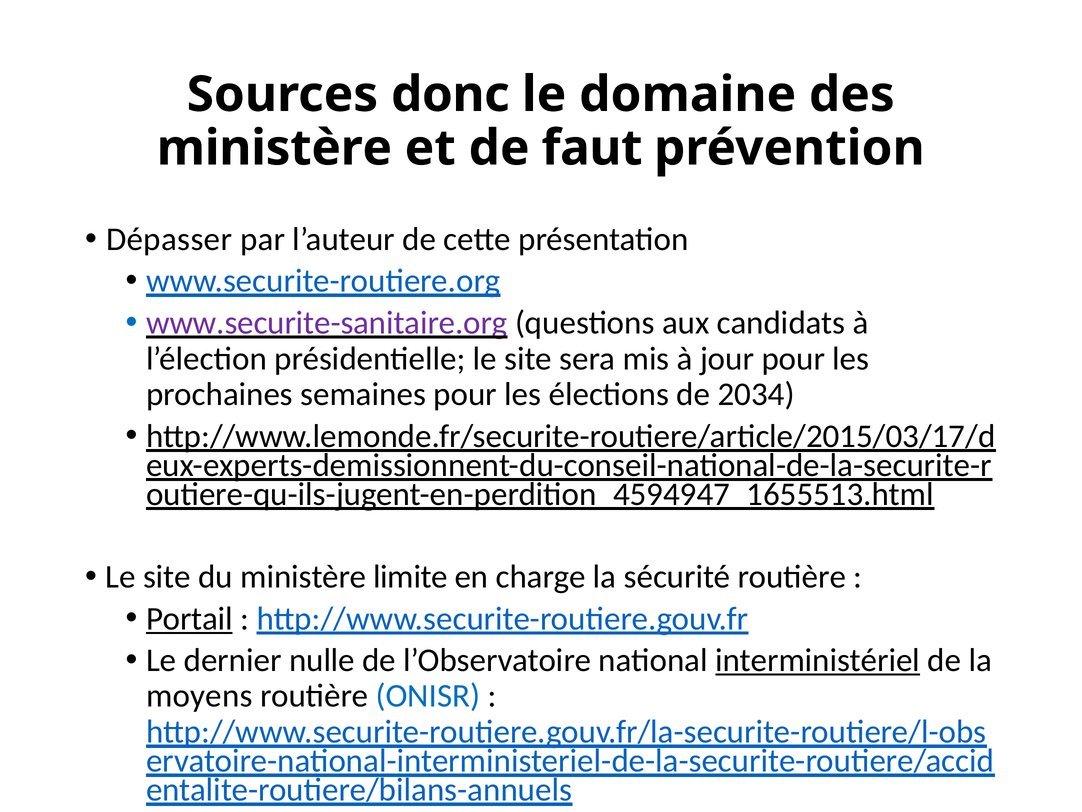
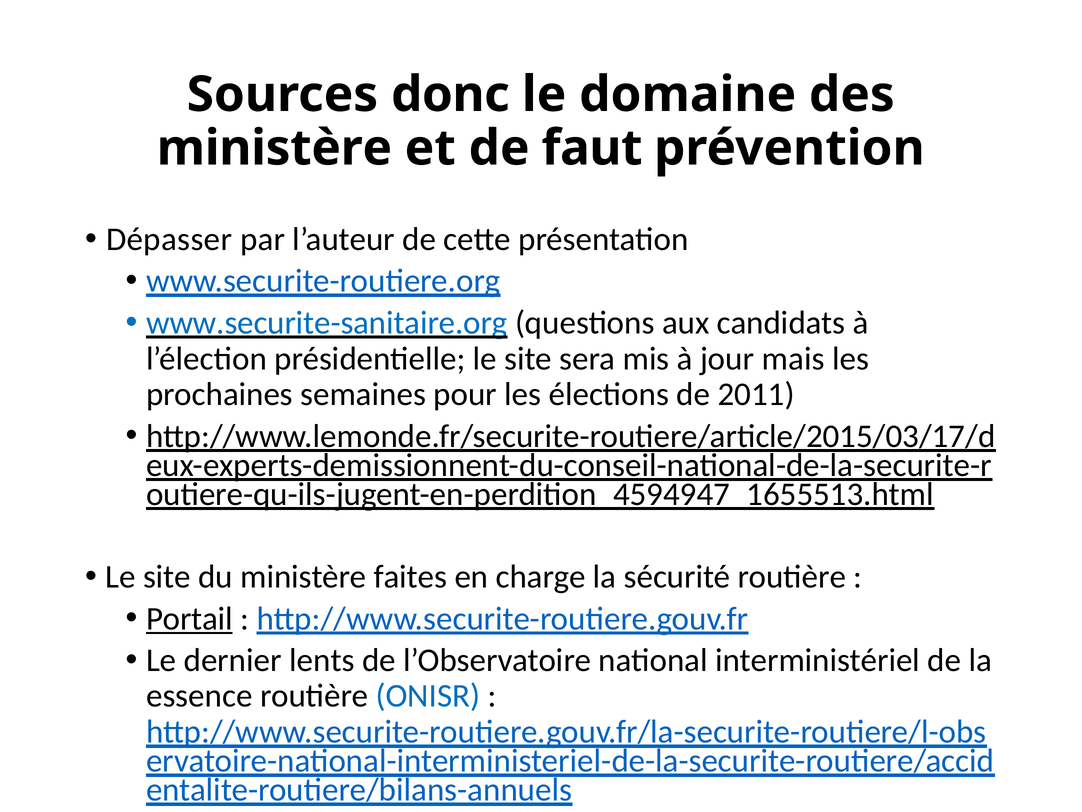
www.securite-sanitaire.org colour: purple -> blue (327, 323)
jour pour: pour -> mais (793, 358)
2034: 2034 -> 2011 (756, 394)
limite: limite -> faites (410, 577)
nulle: nulle -> lents (322, 660)
interministériel underline: present -> none (818, 660)
moyens: moyens -> essence (199, 695)
